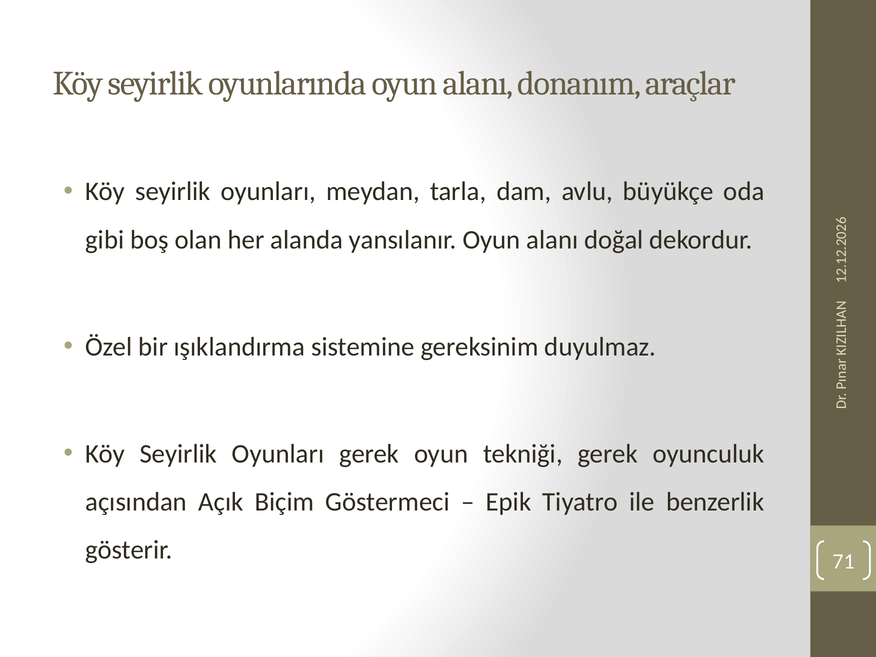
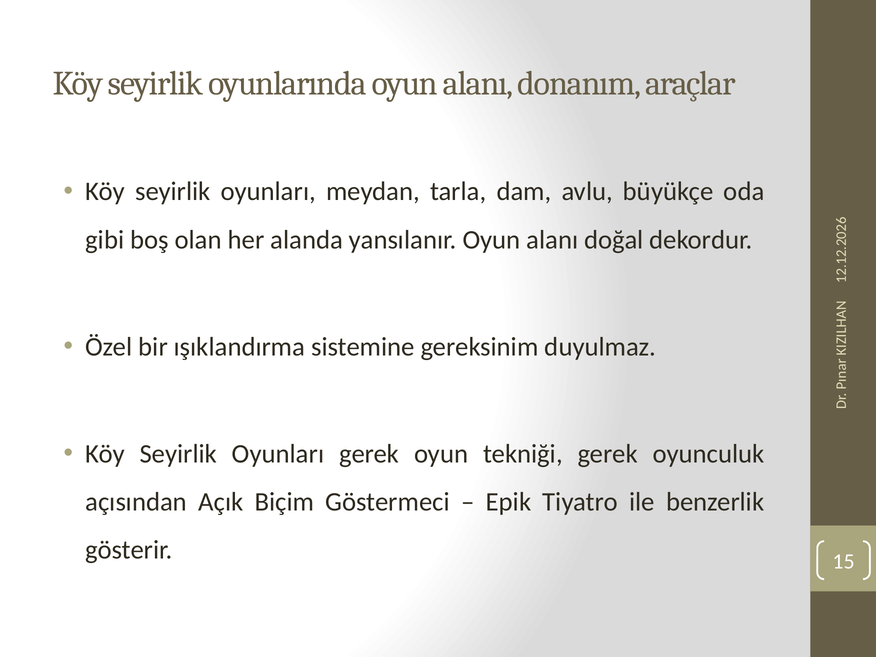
71: 71 -> 15 (844, 561)
